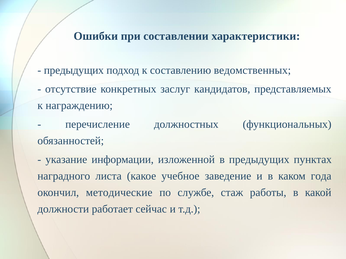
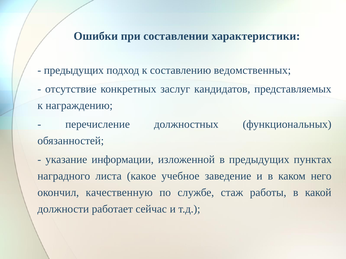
года: года -> него (321, 176)
методические: методические -> качественную (119, 193)
